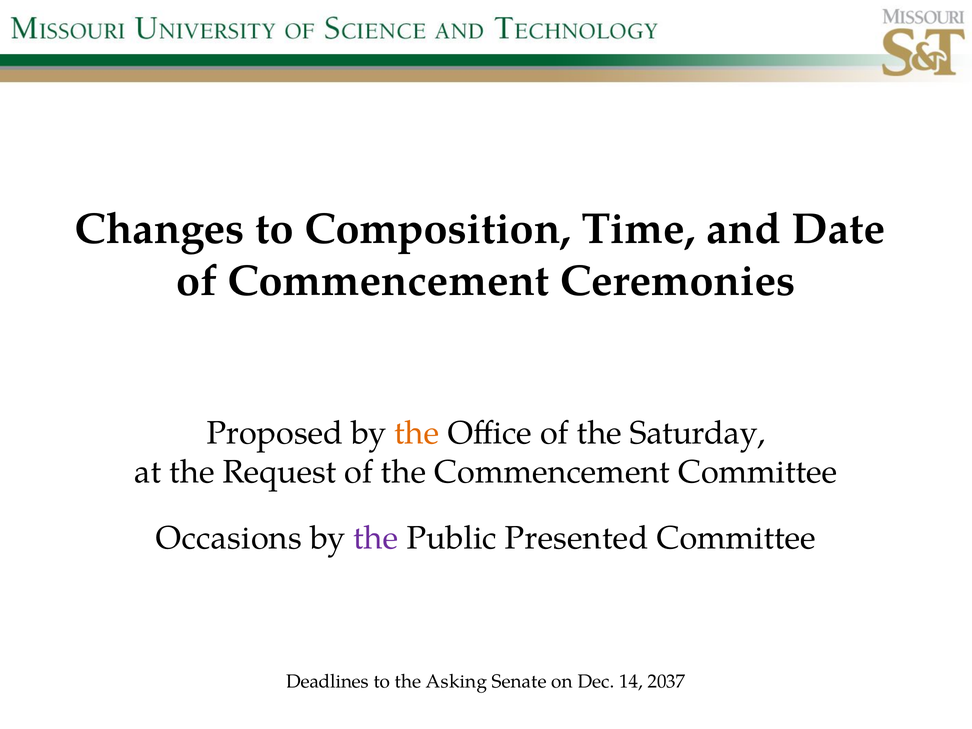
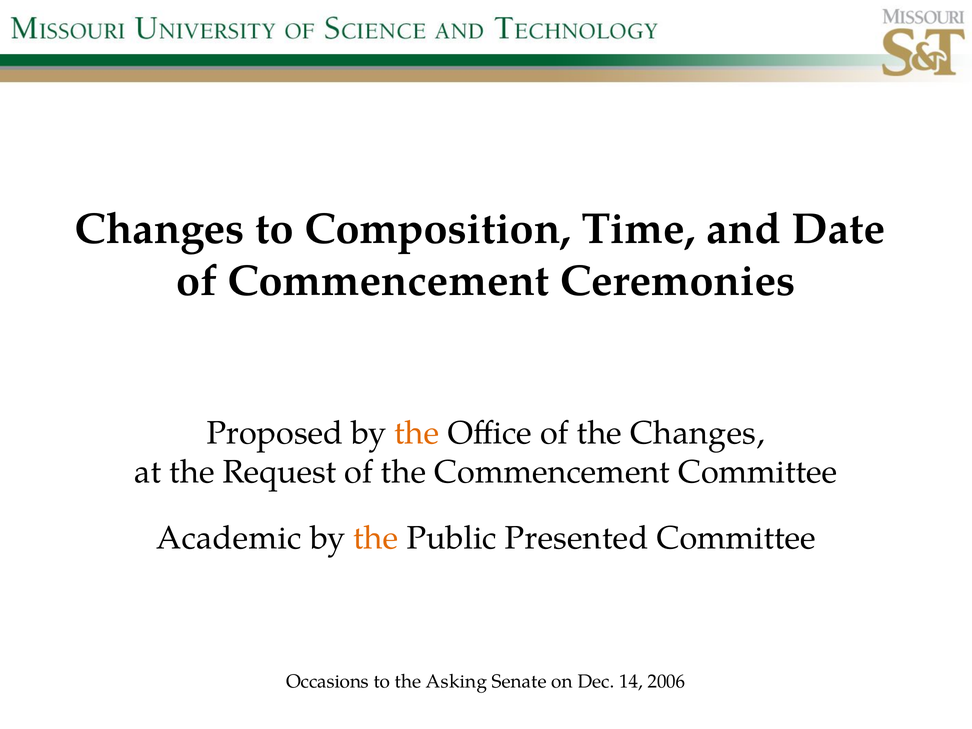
the Saturday: Saturday -> Changes (697, 433)
Occasions: Occasions -> Academic (229, 538)
the colour: purple -> orange (376, 538)
Deadlines: Deadlines -> Occasions (328, 682)
2037: 2037 -> 2006 (666, 682)
